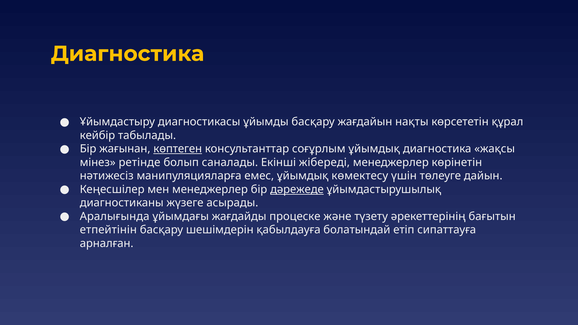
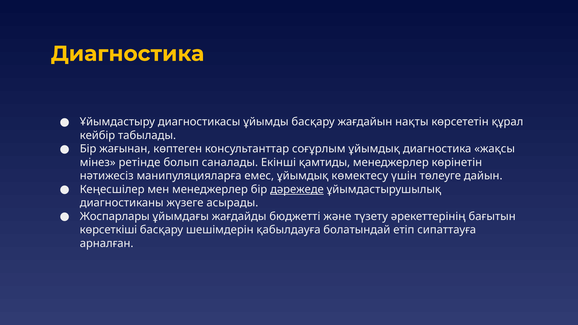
көптеген underline: present -> none (178, 149)
жібереді: жібереді -> қамтиды (324, 162)
Аралығында: Аралығында -> Жоспарлары (115, 216)
процеске: процеске -> бюджетті (295, 216)
етпейтінін: етпейтінін -> көрсеткіші (108, 230)
